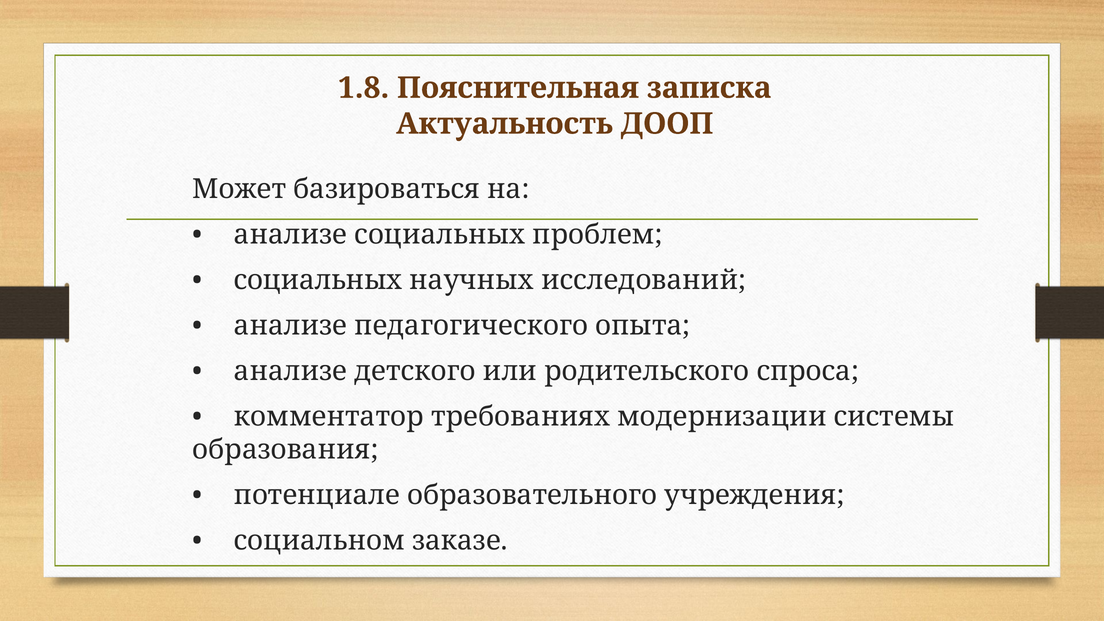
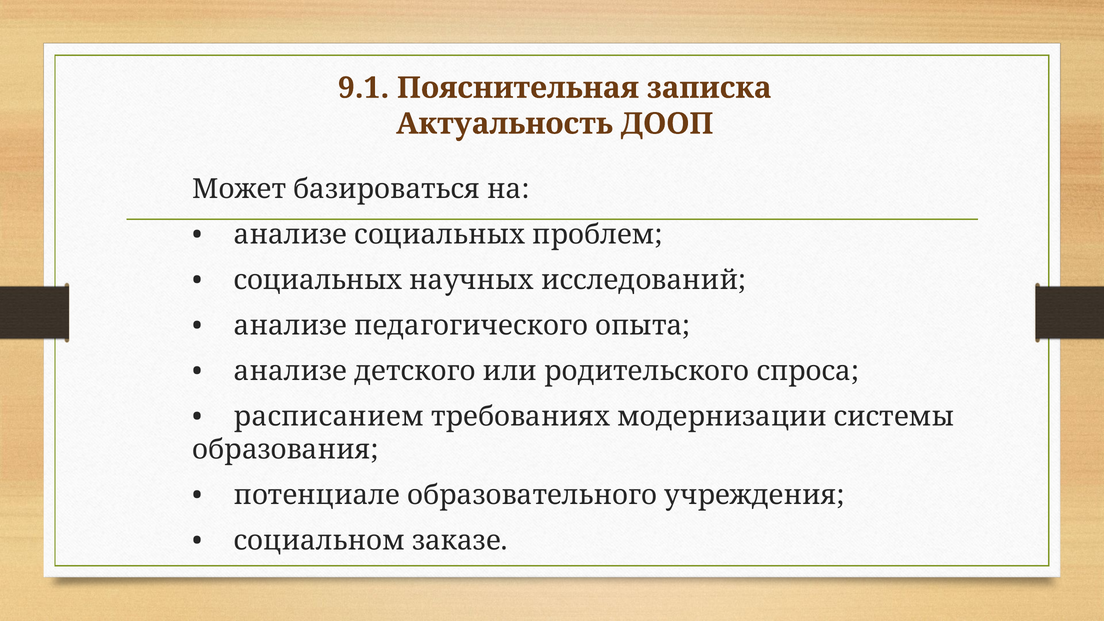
1.8: 1.8 -> 9.1 (364, 88)
комментатор: комментатор -> расписанием (329, 417)
